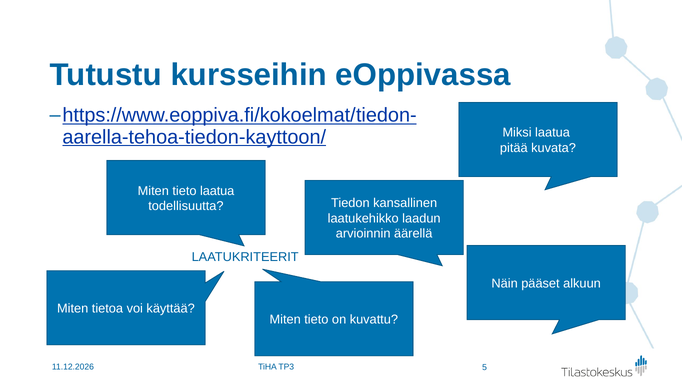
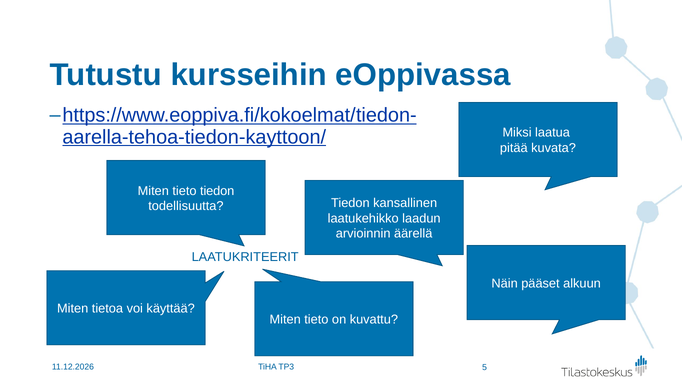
tieto laatua: laatua -> tiedon (217, 191)
